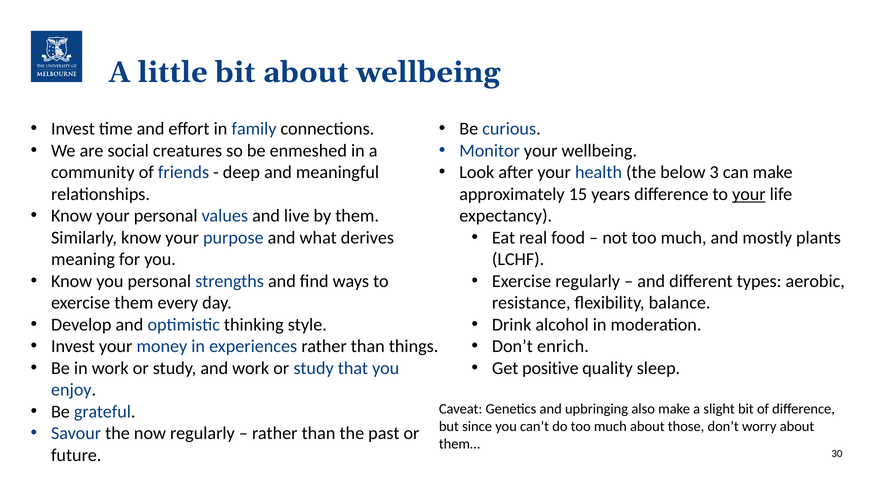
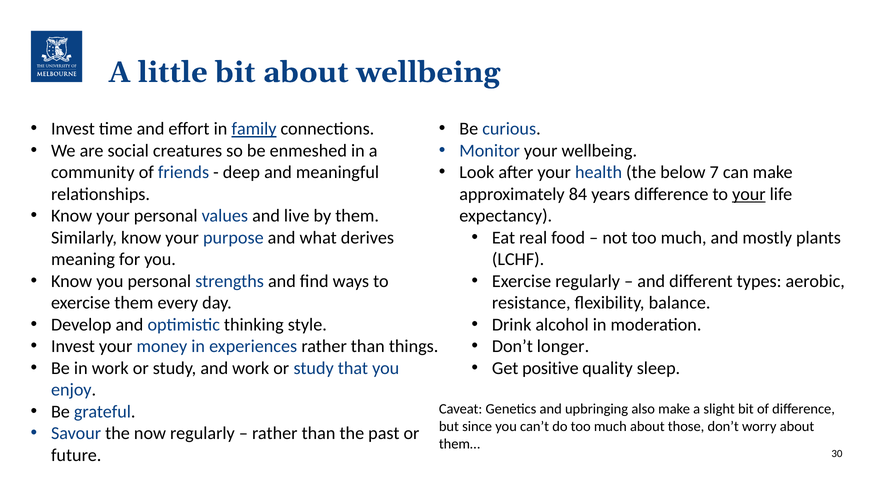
family underline: none -> present (254, 129)
3: 3 -> 7 (714, 173)
15: 15 -> 84 (578, 194)
enrich: enrich -> longer (563, 347)
